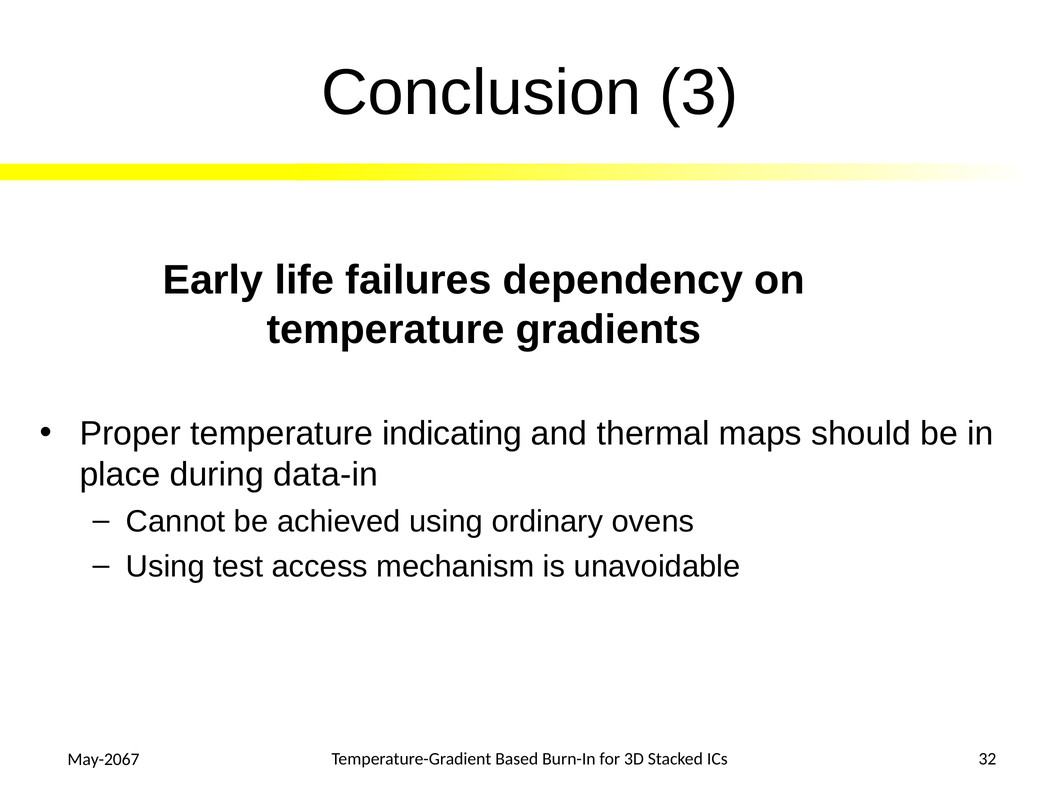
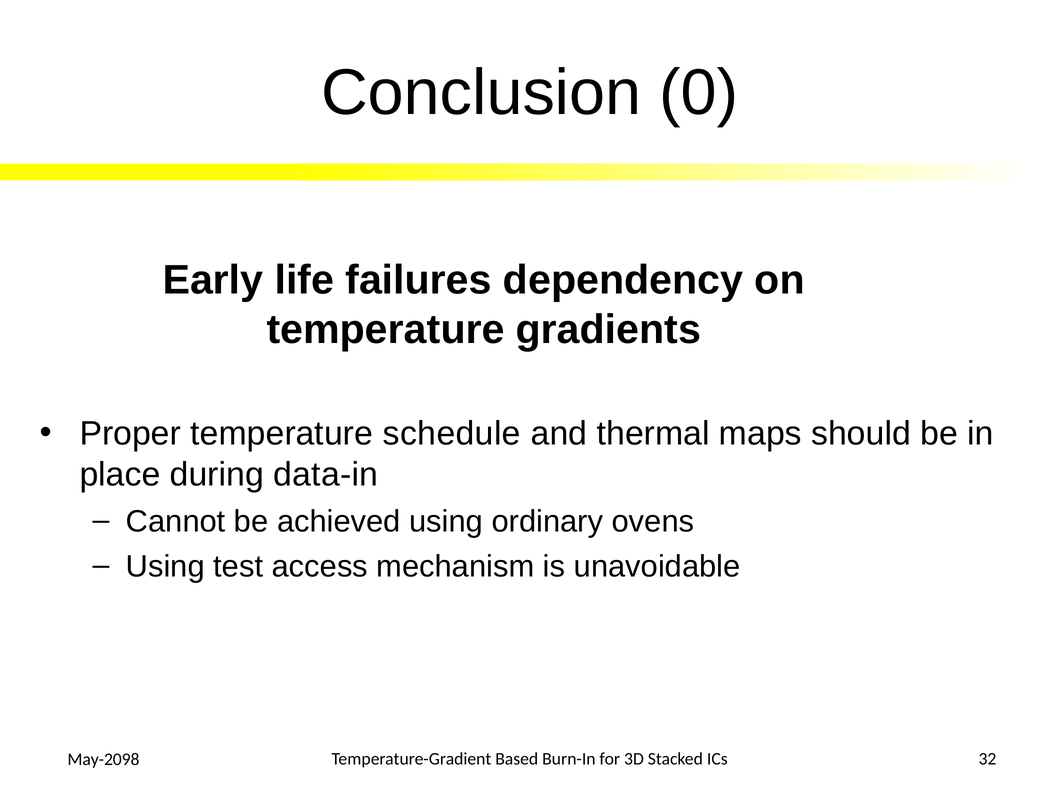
3: 3 -> 0 (699, 93)
indicating: indicating -> schedule (452, 434)
May-2067: May-2067 -> May-2098 (103, 759)
